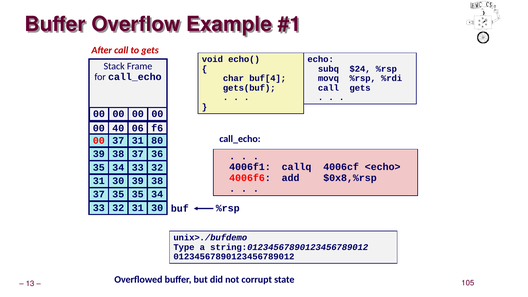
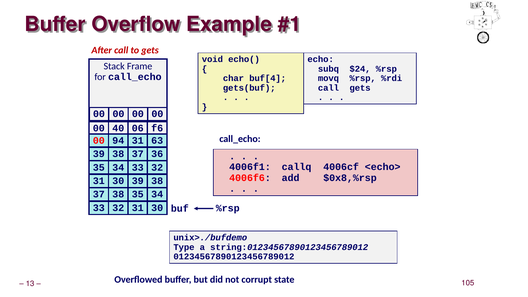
00 37: 37 -> 94 (118, 140)
80: 80 -> 63 (157, 140)
37 35: 35 -> 38 (118, 194)
